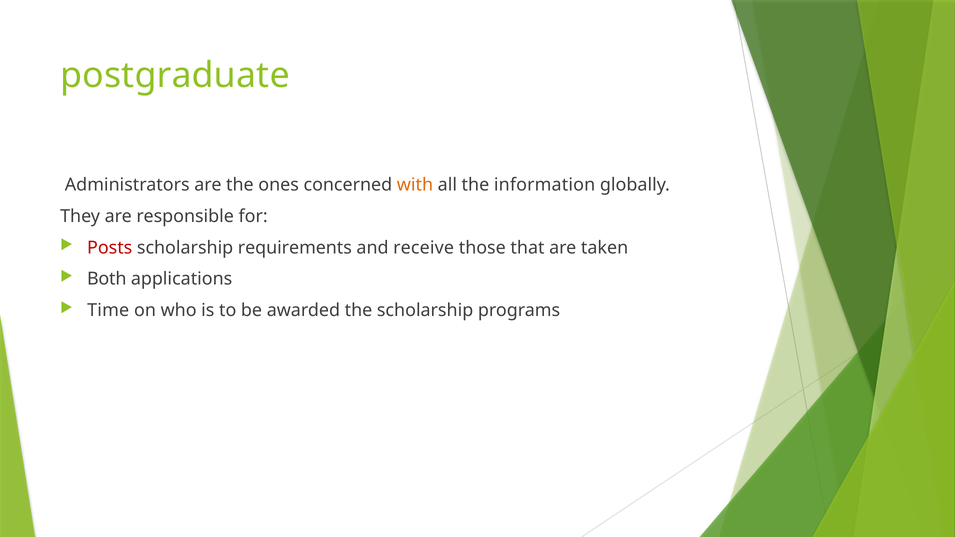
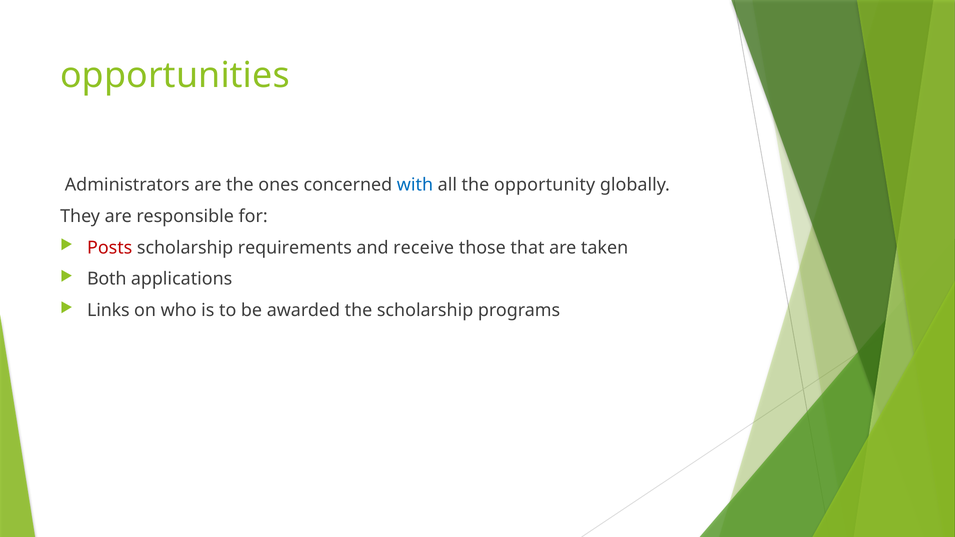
postgraduate: postgraduate -> opportunities (175, 75)
with colour: orange -> blue (415, 185)
information: information -> opportunity (545, 185)
Time: Time -> Links (108, 311)
